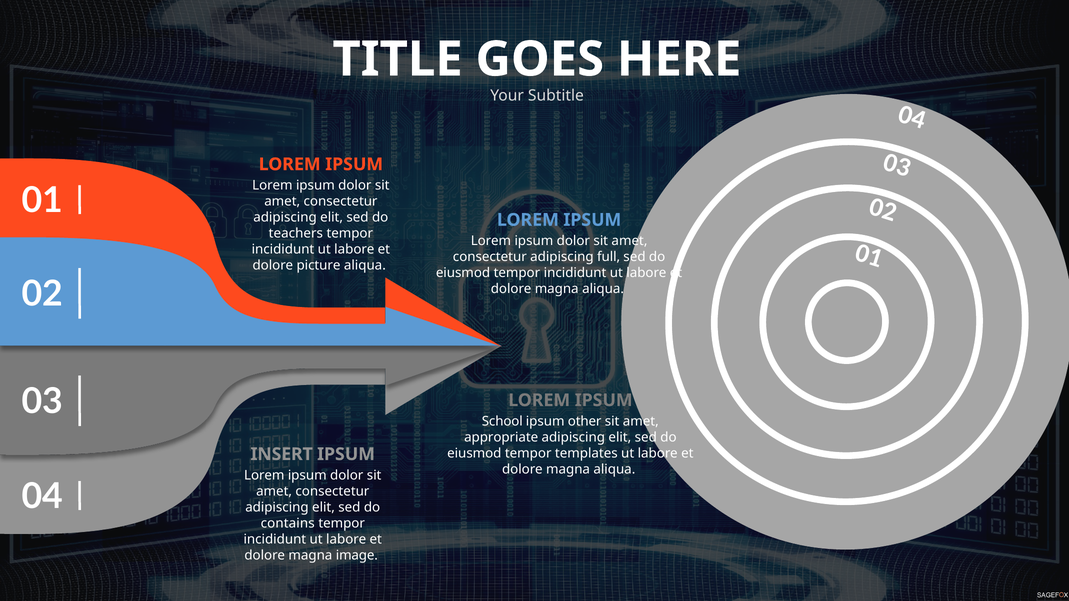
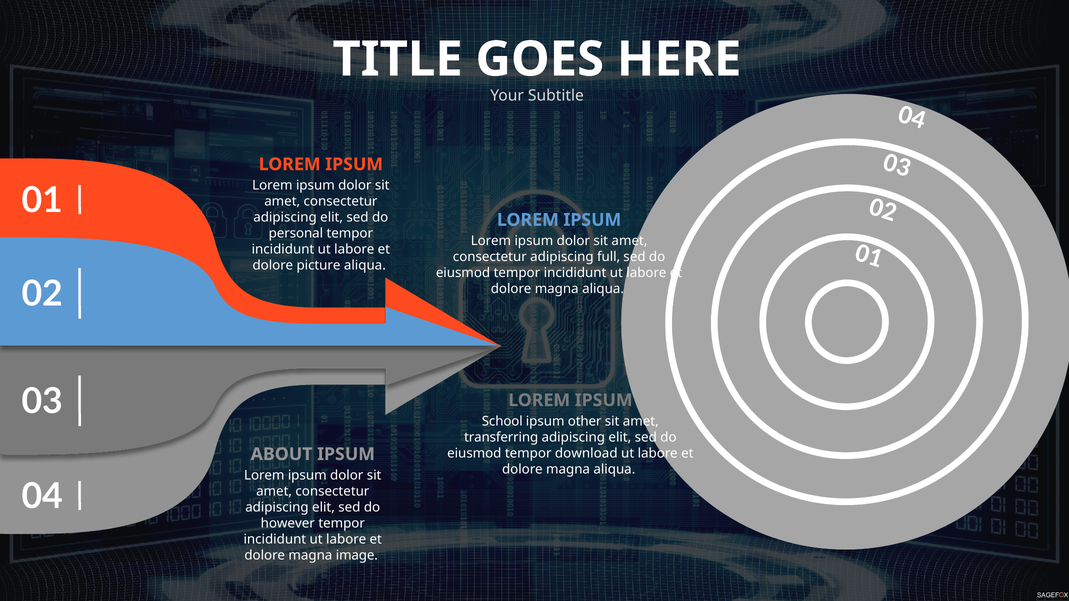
teachers: teachers -> personal (296, 234)
appropriate: appropriate -> transferring (501, 438)
templates: templates -> download (586, 454)
INSERT: INSERT -> ABOUT (282, 454)
contains: contains -> however (288, 524)
